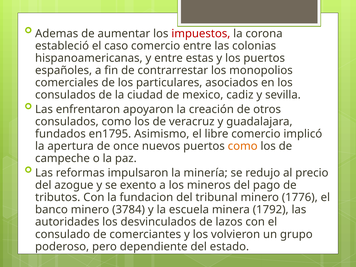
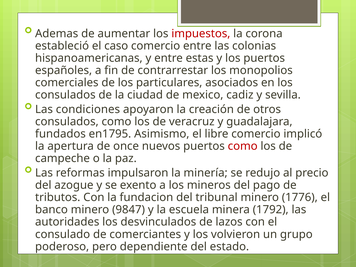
enfrentaron: enfrentaron -> condiciones (88, 109)
como colour: orange -> red (243, 146)
3784: 3784 -> 9847 (129, 210)
